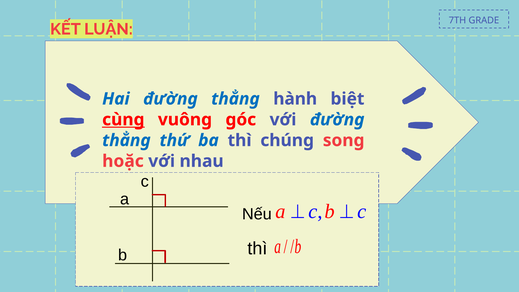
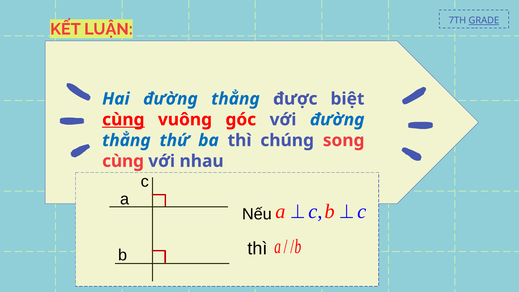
GRADE underline: none -> present (484, 21)
hành: hành -> được (295, 99)
hoặc: hoặc -> cùng (123, 161)
